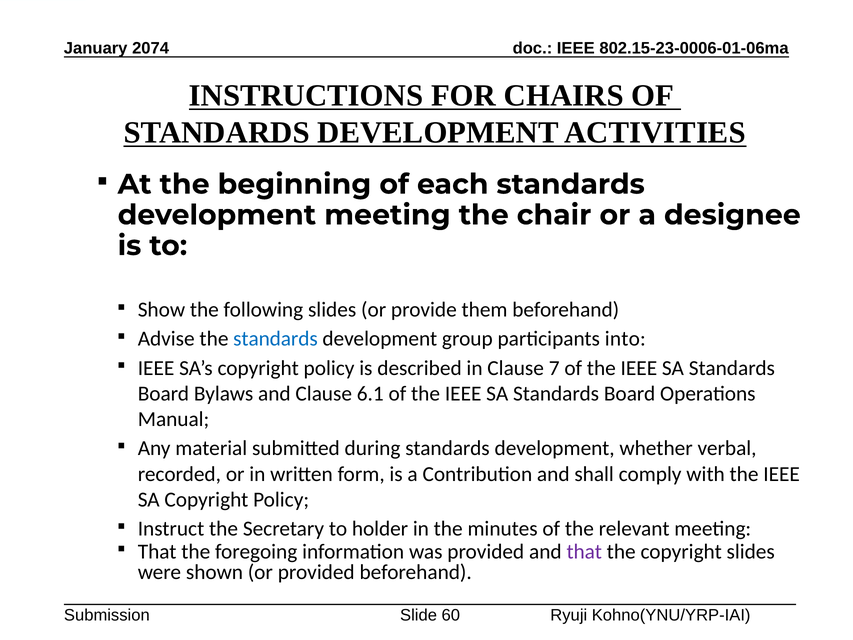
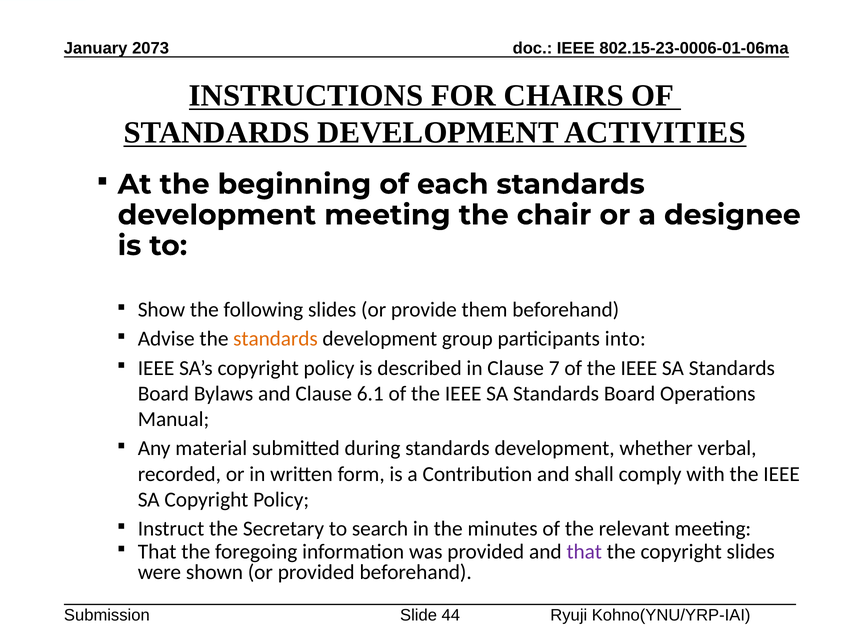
2074: 2074 -> 2073 (151, 48)
standards colour: blue -> orange (275, 339)
holder: holder -> search (380, 529)
60: 60 -> 44 (451, 615)
